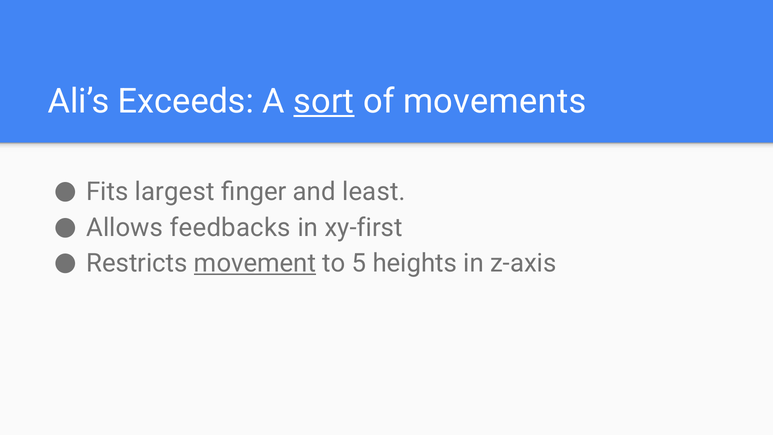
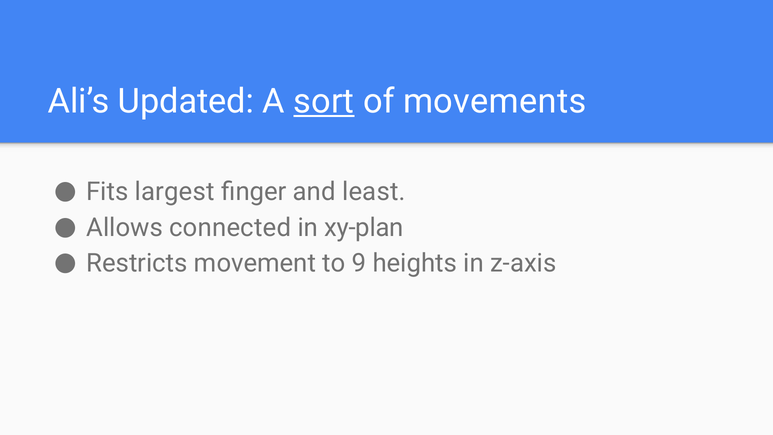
Exceeds: Exceeds -> Updated (186, 101)
feedbacks: feedbacks -> connected (230, 227)
xy-first: xy-first -> xy-plan (364, 227)
movement underline: present -> none (255, 263)
5: 5 -> 9 (359, 263)
